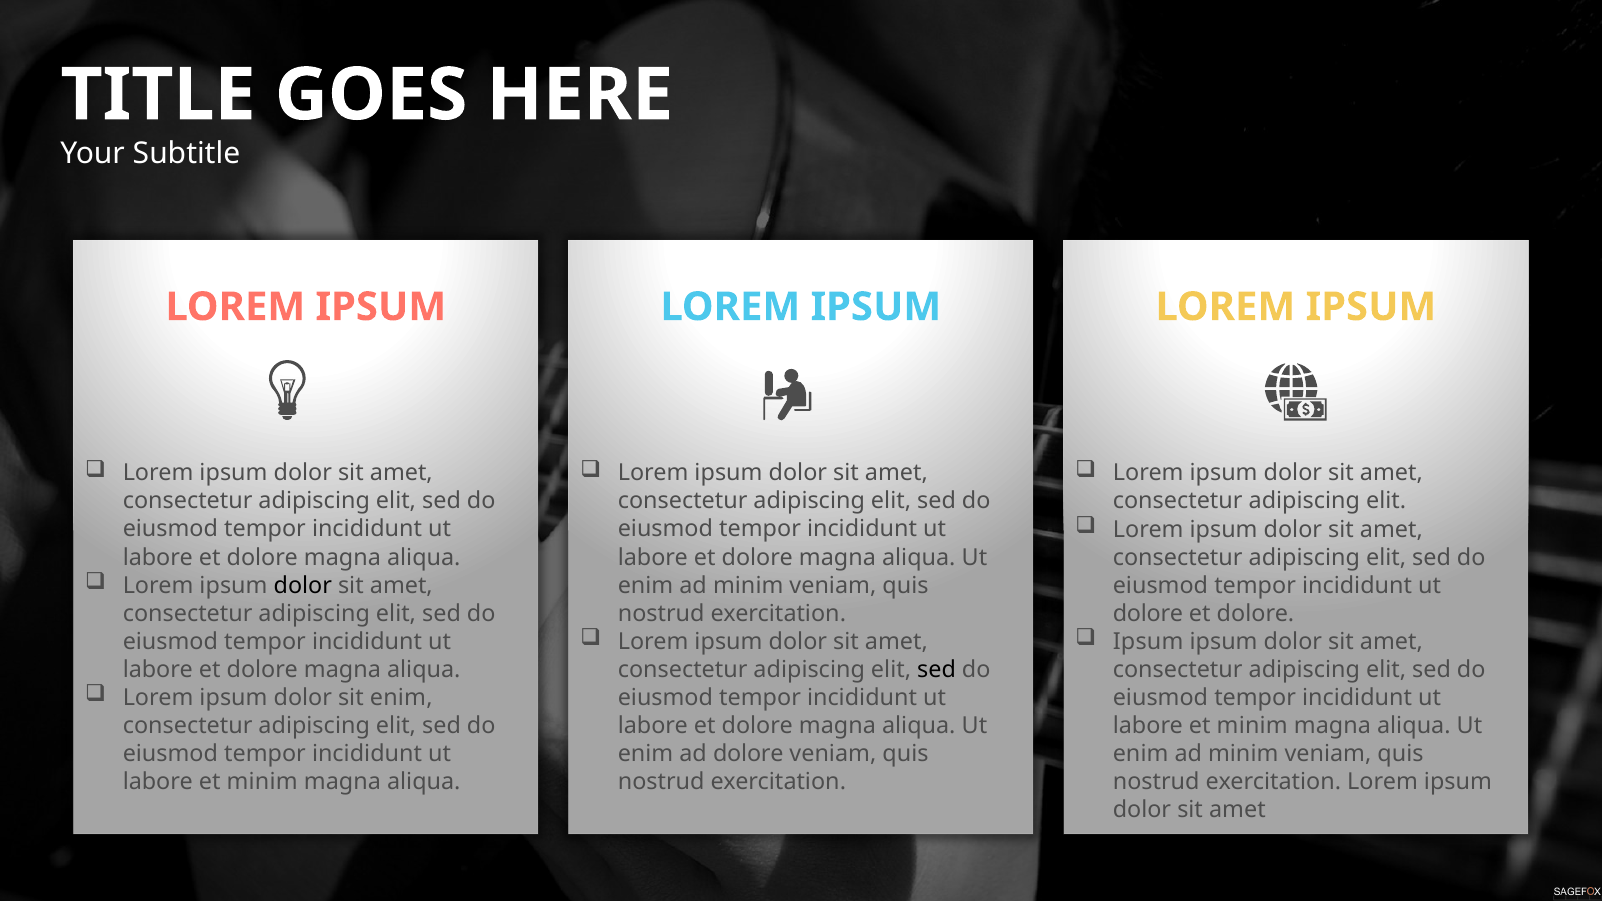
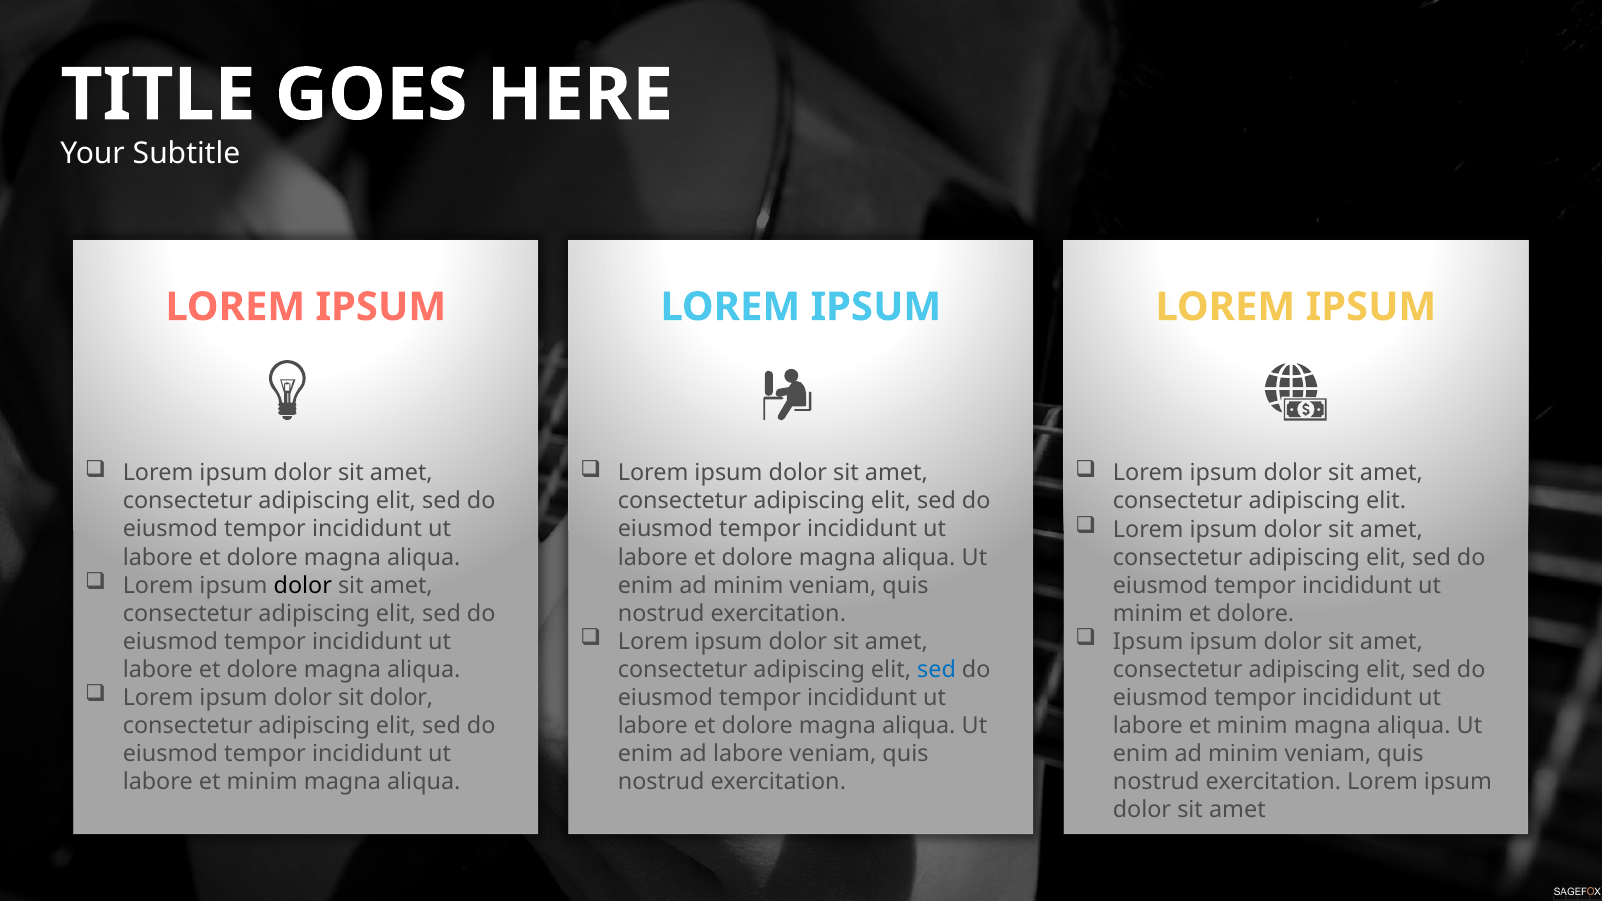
dolore: dolore -> minim (1148, 614)
sed colour: black -> blue (937, 670)
sit enim: enim -> dolor (401, 698)
ad dolore: dolore -> labore (748, 754)
